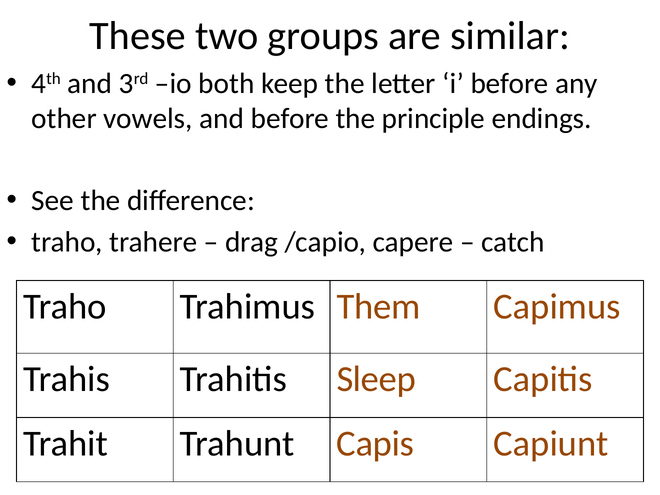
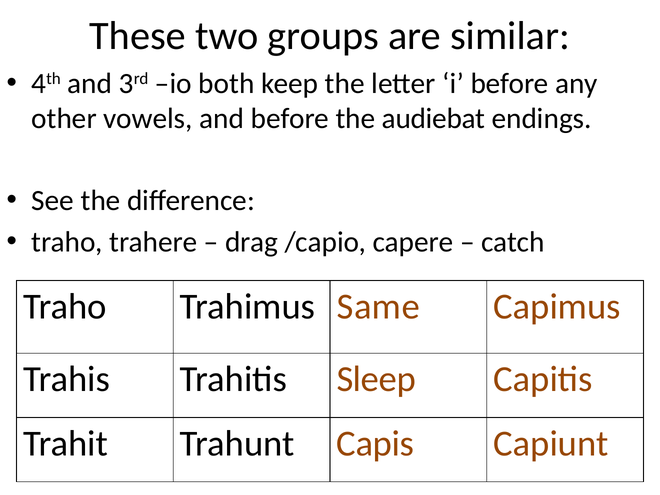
principle: principle -> audiebat (434, 119)
Them: Them -> Same (378, 307)
